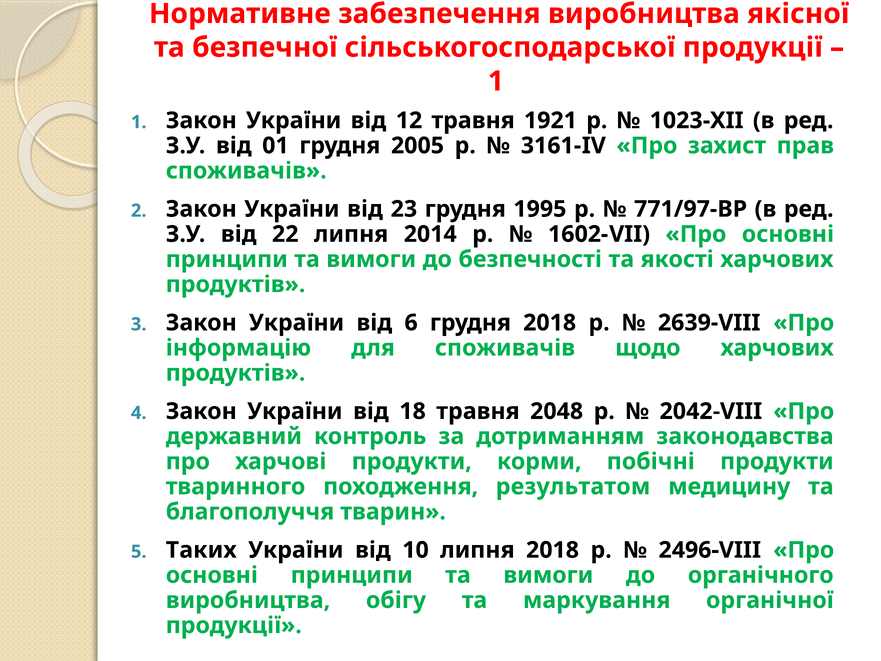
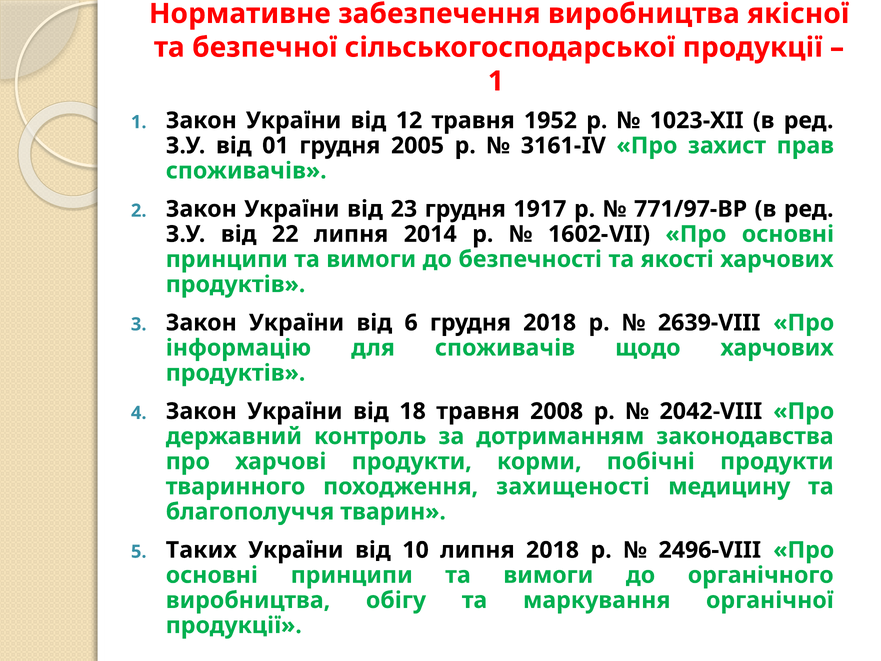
1921: 1921 -> 1952 (550, 120)
1995: 1995 -> 1917 (540, 209)
2048: 2048 -> 2008 (557, 411)
результатом: результатом -> захищеності (573, 486)
